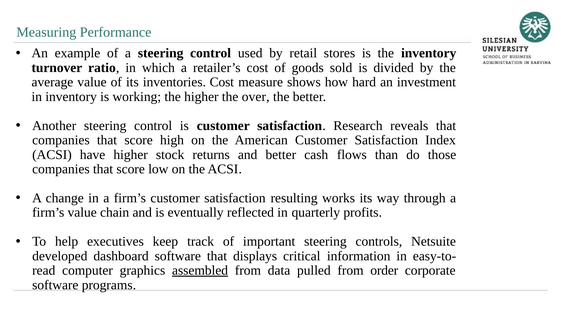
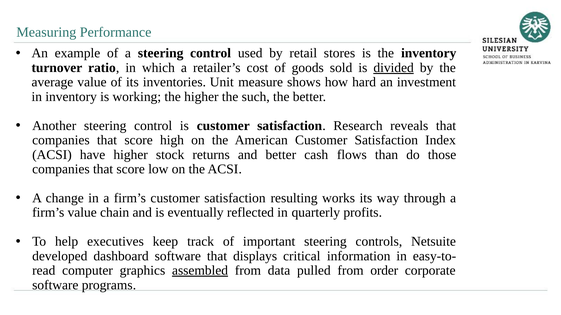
divided underline: none -> present (394, 68)
inventories Cost: Cost -> Unit (222, 82)
over: over -> such (256, 97)
